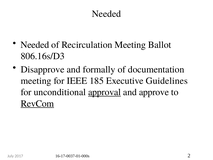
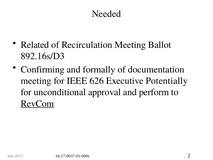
Needed: Needed -> Related (35, 45)
806.16s/D3: 806.16s/D3 -> 892.16s/D3 (43, 56)
Disapprove: Disapprove -> Confirming (43, 69)
185: 185 -> 626 (97, 81)
Guidelines: Guidelines -> Potentially (167, 81)
approval underline: present -> none (105, 92)
approve: approve -> perform (154, 92)
